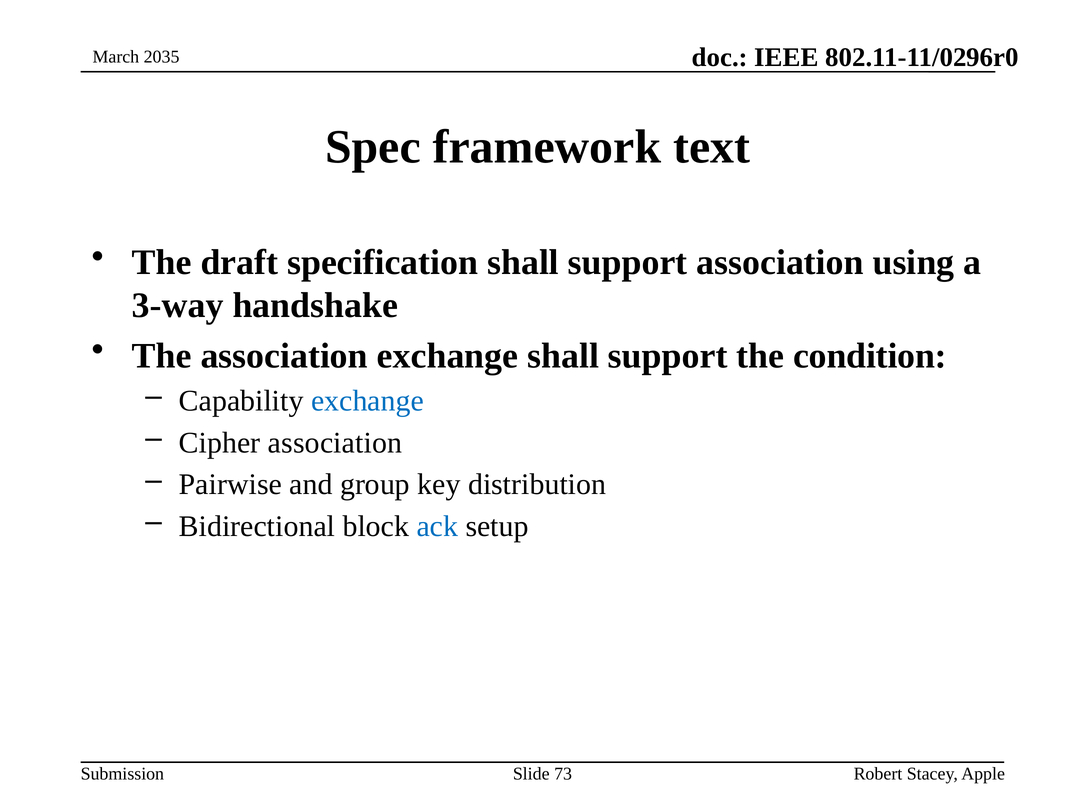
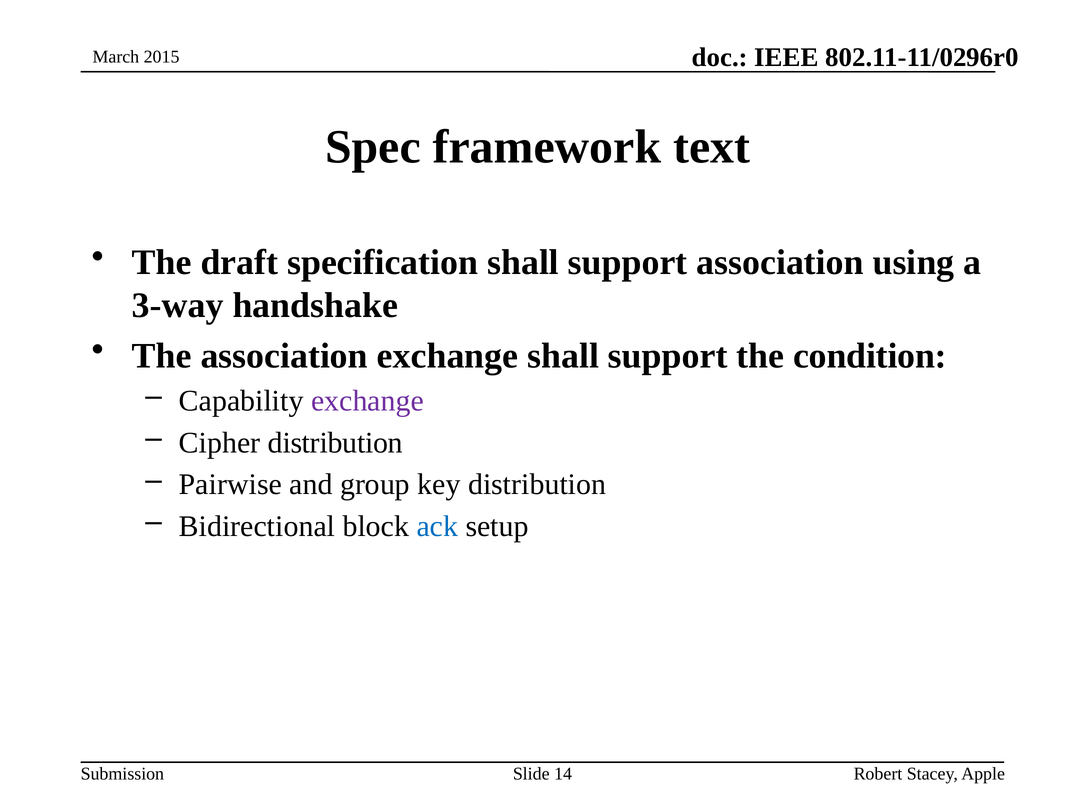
2035: 2035 -> 2015 (162, 57)
exchange colour: blue -> purple (367, 401)
Cipher association: association -> distribution (335, 443)
73: 73 -> 14 (563, 774)
